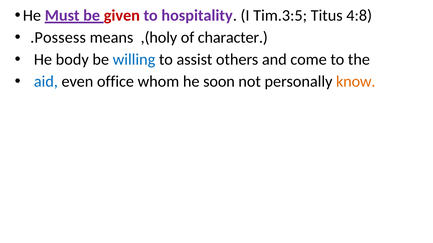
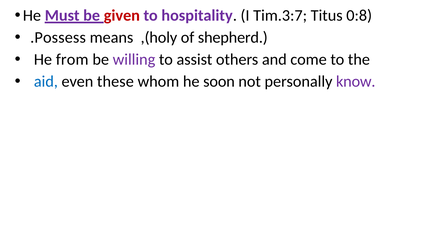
Tim.3:5: Tim.3:5 -> Tim.3:7 (280, 16)
4:8: 4:8 -> 0:8 (359, 16)
character: character -> shepherd (233, 38)
body: body -> from (72, 60)
willing colour: blue -> purple (134, 60)
office: office -> these (115, 82)
know colour: orange -> purple (356, 82)
